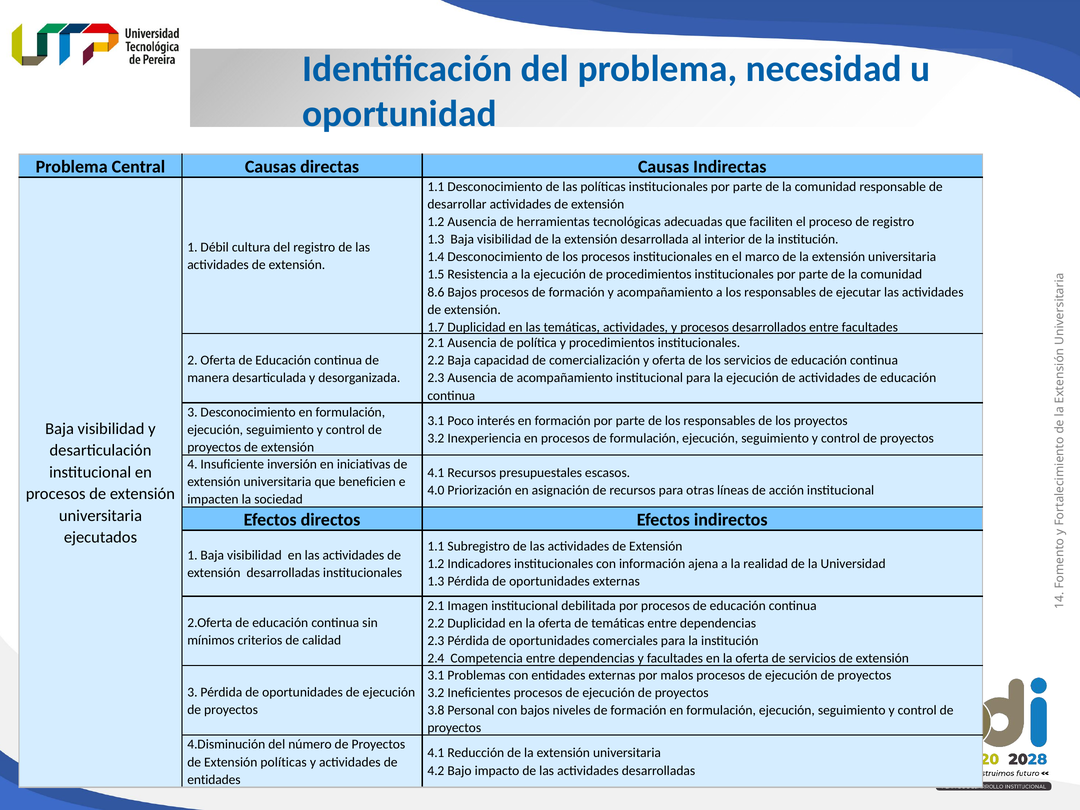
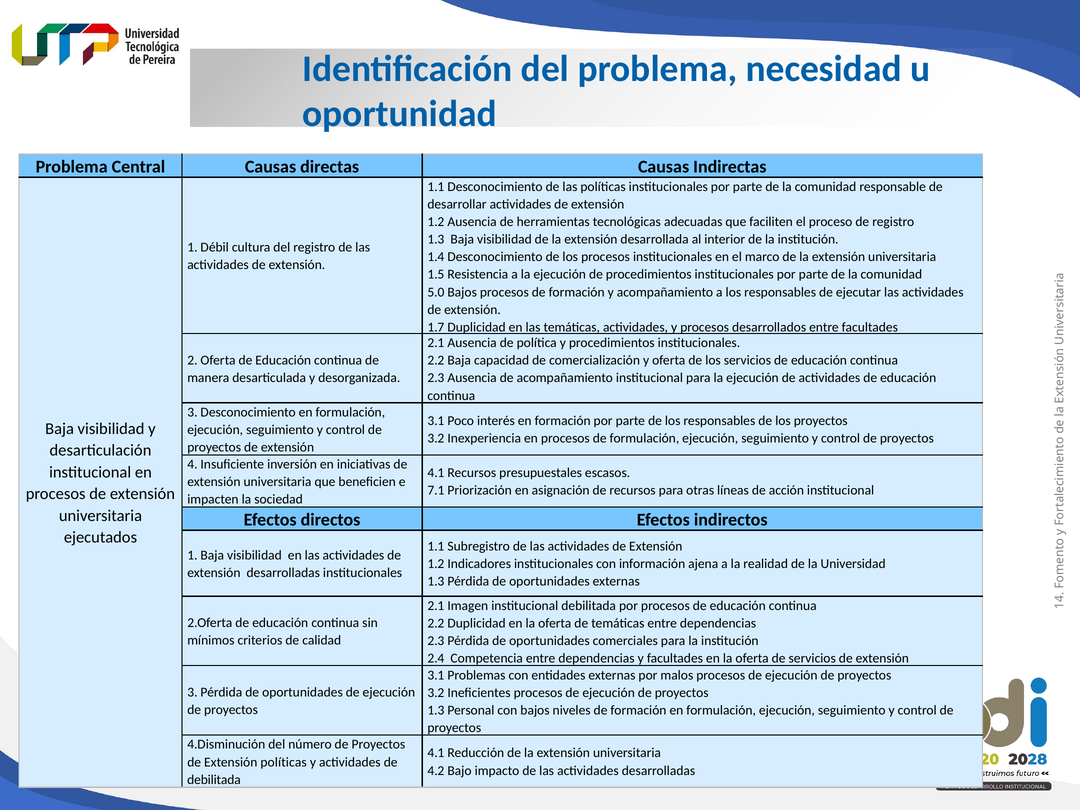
8.6: 8.6 -> 5.0 (436, 292)
4.0: 4.0 -> 7.1 (436, 490)
3.8: 3.8 -> 1.3 (436, 710)
entidades: entidades -> debilitada (214, 780)
